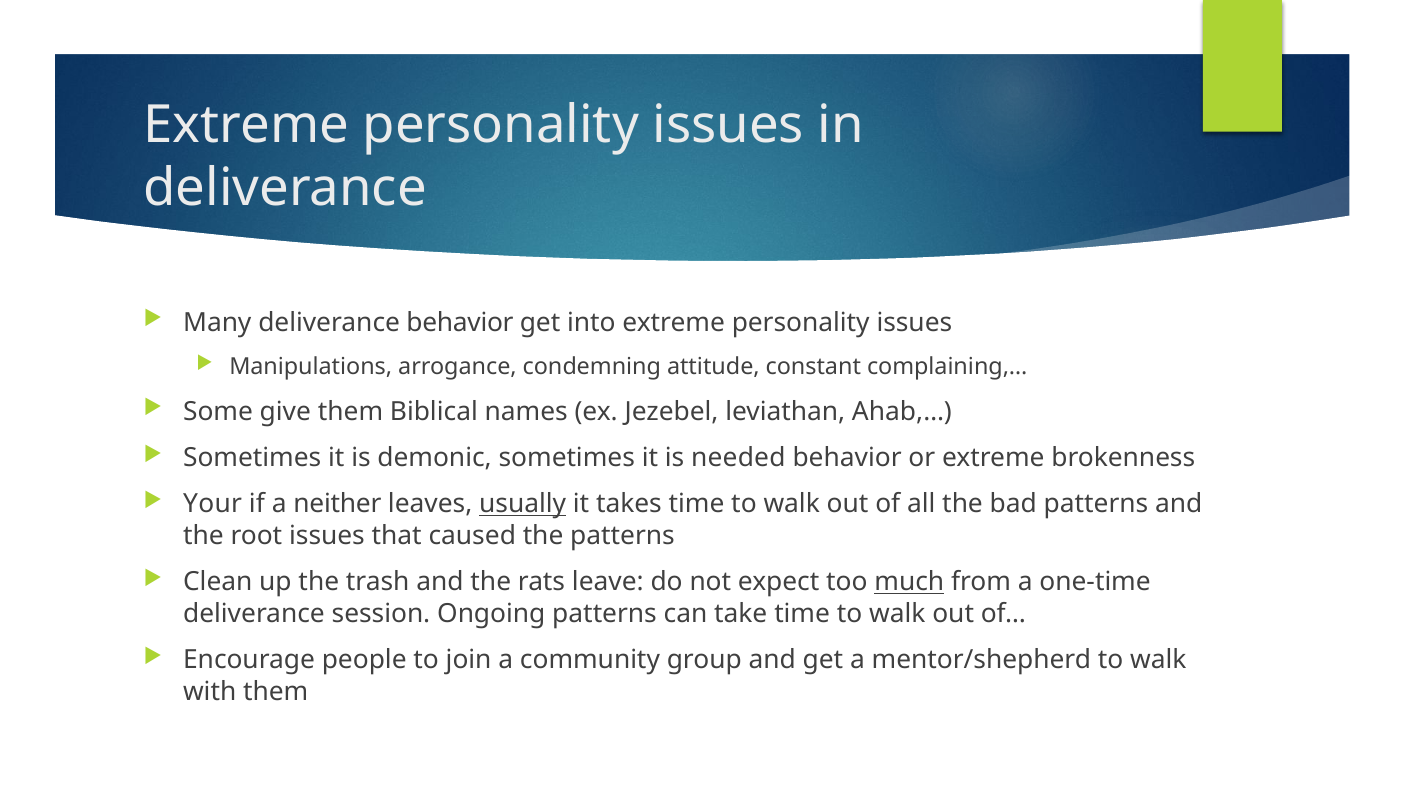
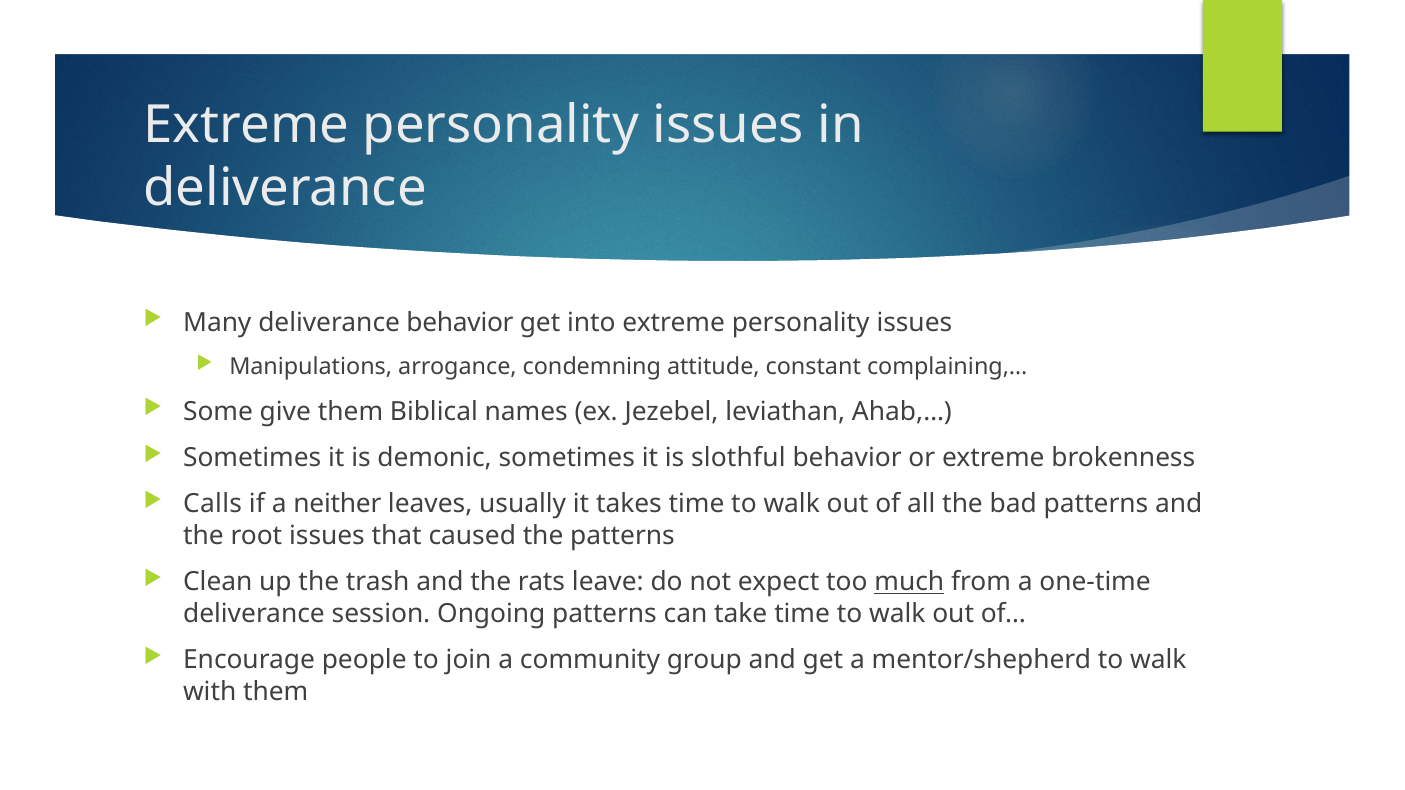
needed: needed -> slothful (738, 458)
Your: Your -> Calls (213, 504)
usually underline: present -> none (523, 504)
